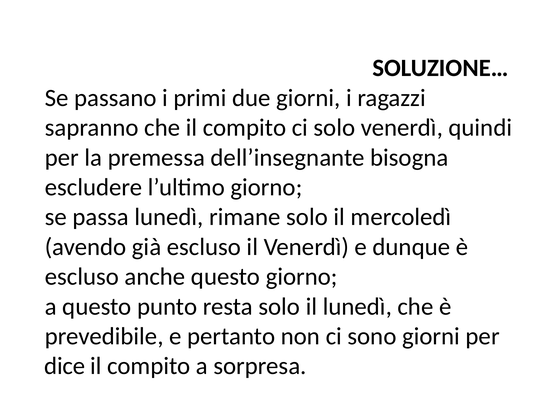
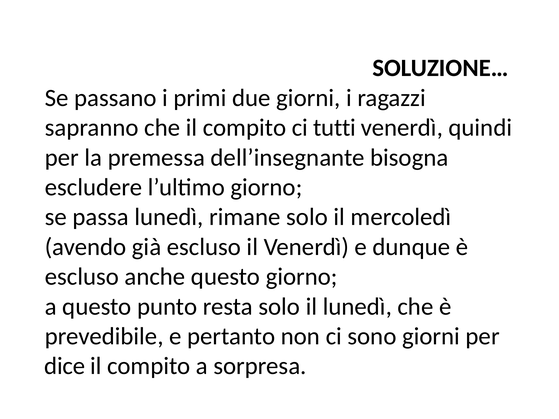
ci solo: solo -> tutti (334, 128)
